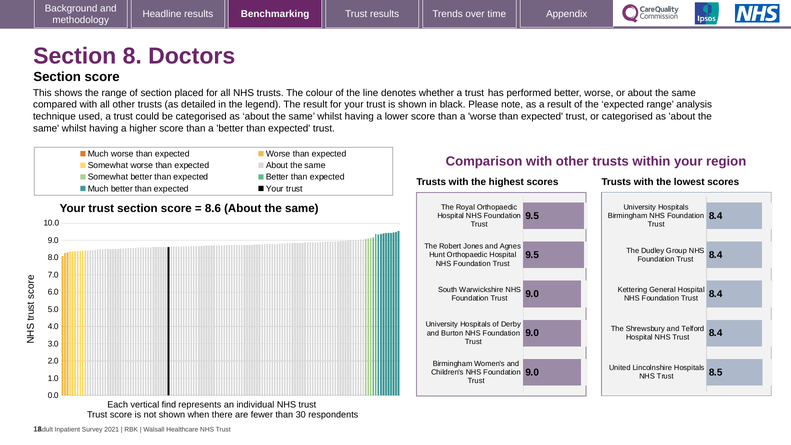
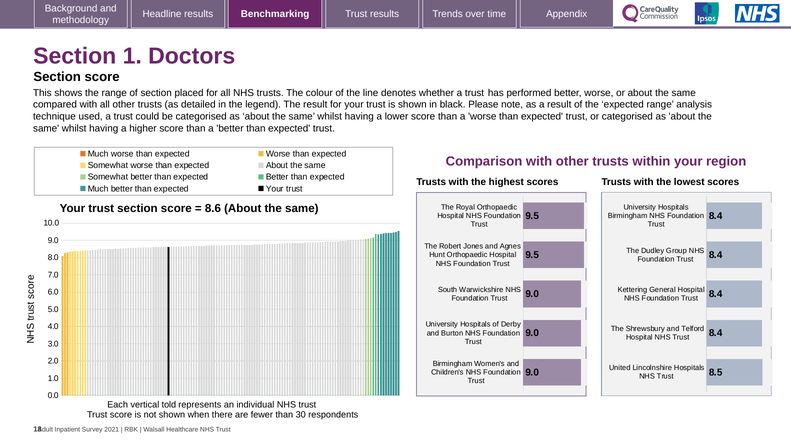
8: 8 -> 1 (132, 56)
find: find -> told (169, 405)
